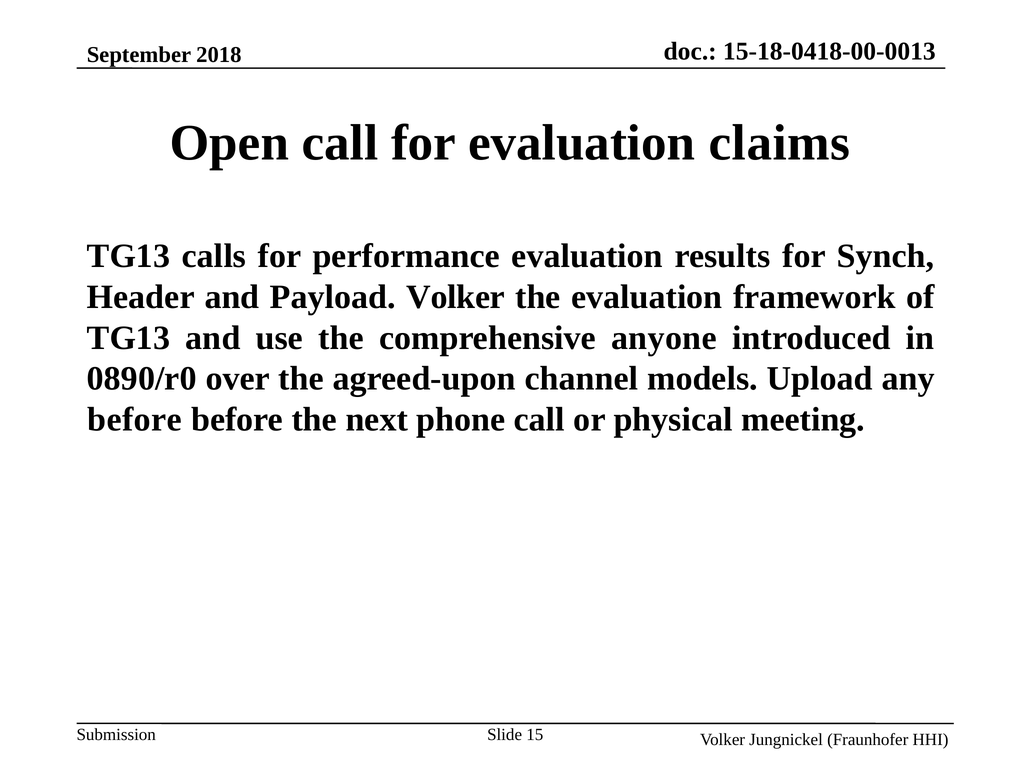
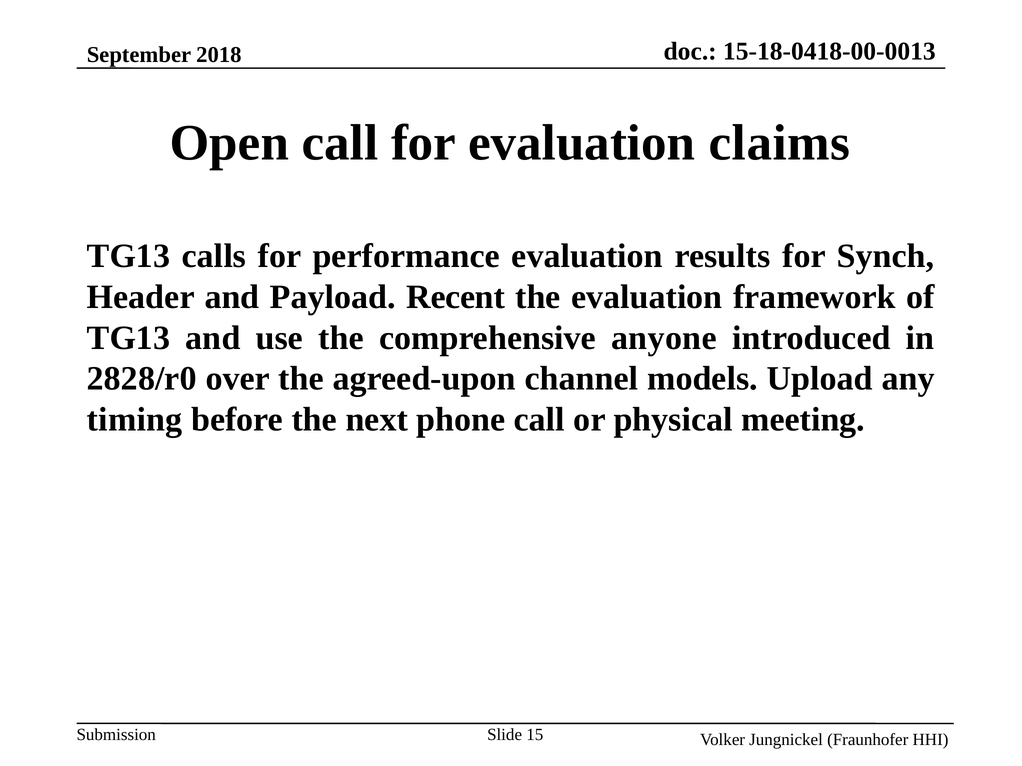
Payload Volker: Volker -> Recent (456, 297)
0890/r0: 0890/r0 -> 2828/r0 (142, 379)
before: before -> timing (135, 420)
